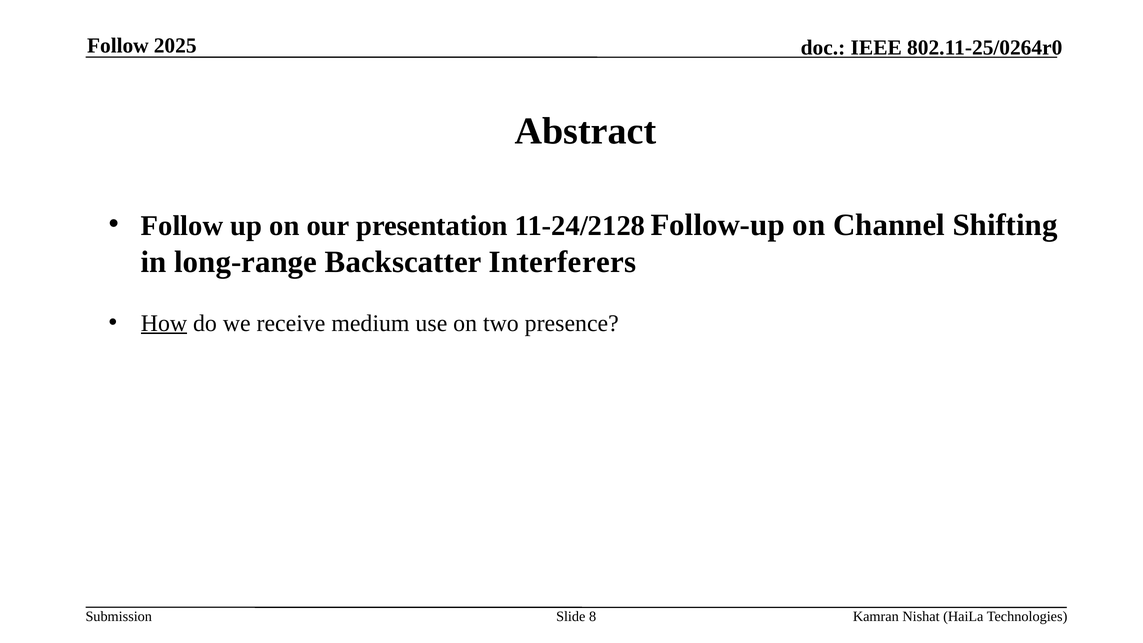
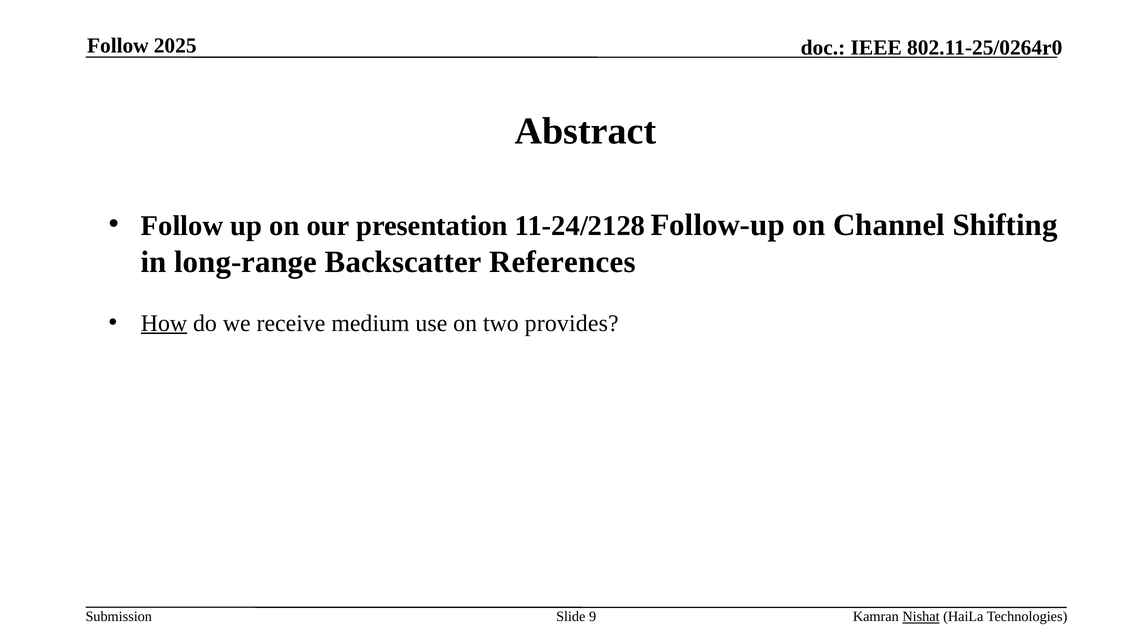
Interferers: Interferers -> References (562, 262)
presence: presence -> provides (572, 323)
8: 8 -> 9 (593, 617)
Nishat underline: none -> present (921, 617)
